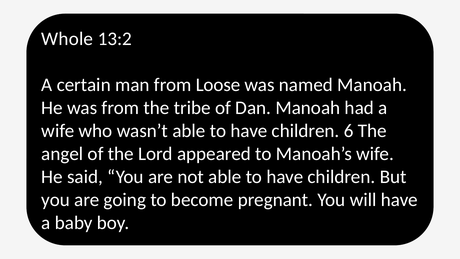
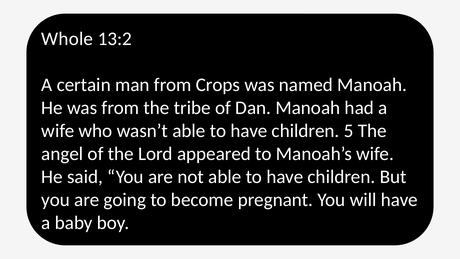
Loose: Loose -> Crops (218, 85)
6: 6 -> 5 (349, 131)
